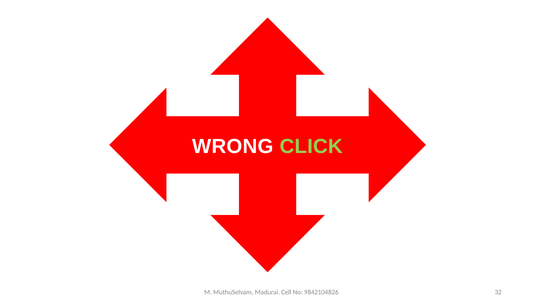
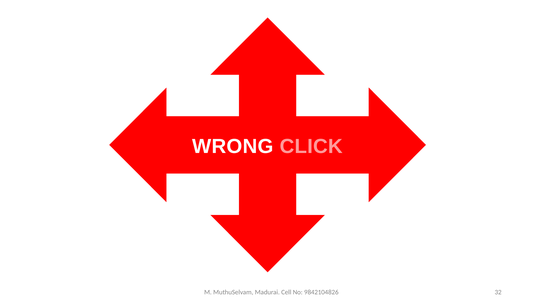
CLICK colour: light green -> pink (311, 146)
